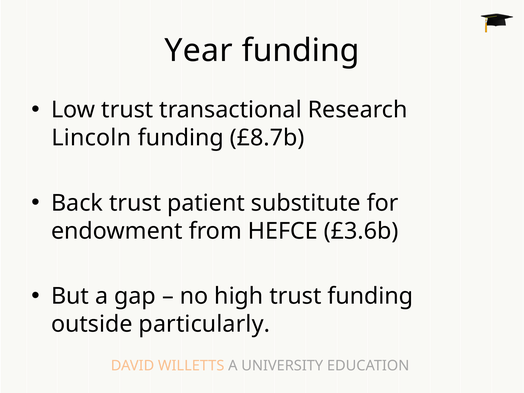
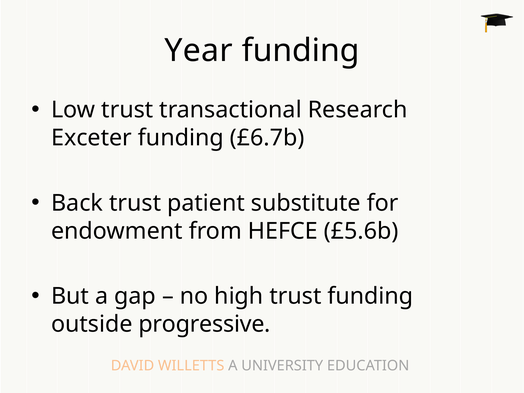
Lincoln: Lincoln -> Exceter (91, 138)
£8.7b: £8.7b -> £6.7b (267, 138)
£3.6b: £3.6b -> £5.6b (361, 231)
particularly: particularly -> progressive (204, 324)
